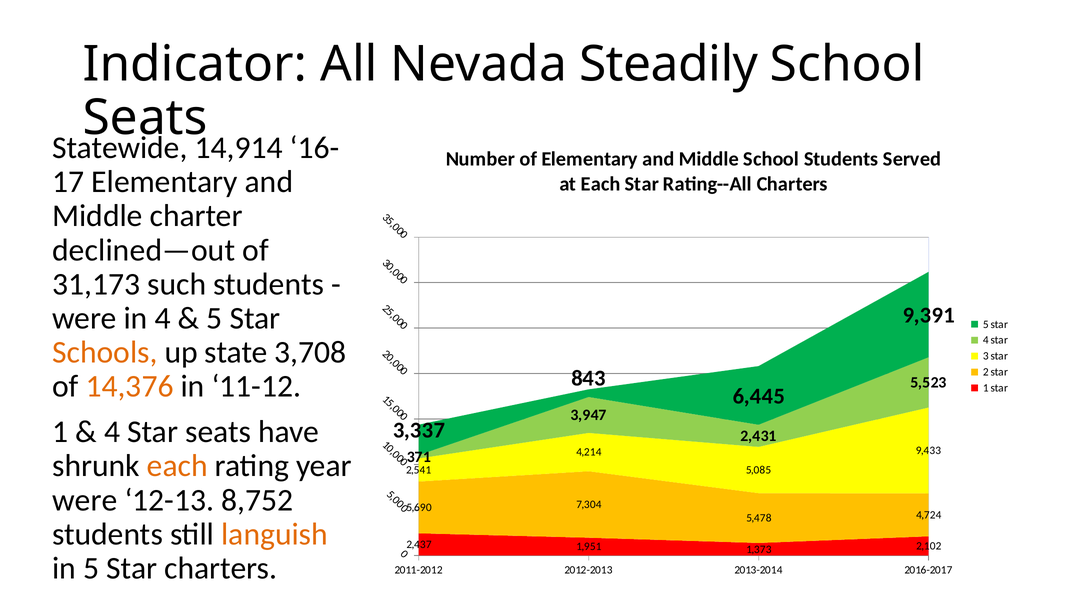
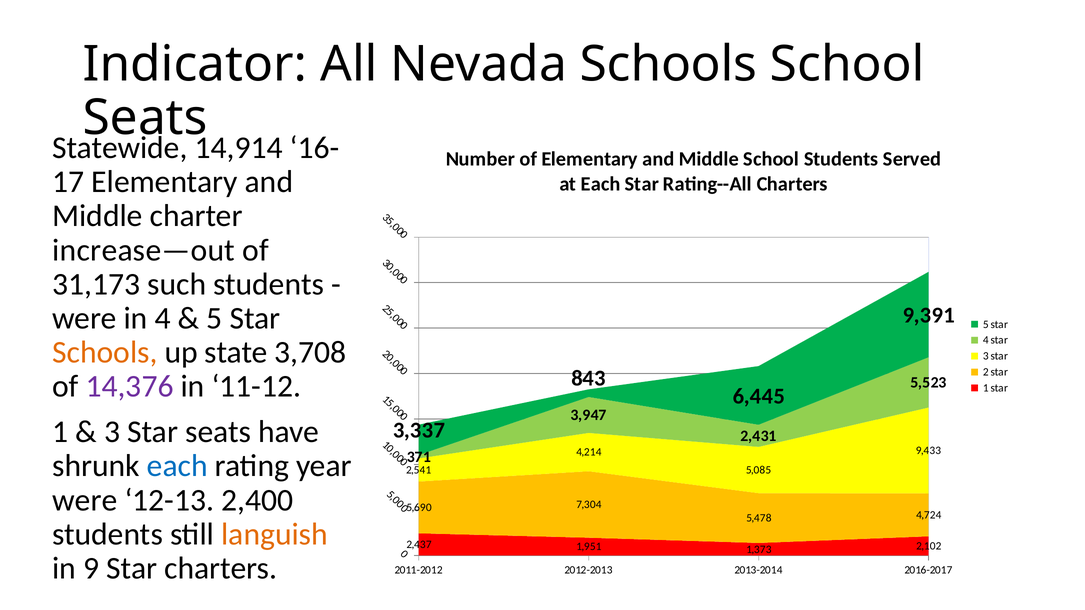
Nevada Steadily: Steadily -> Schools (669, 64)
declined—out: declined—out -> increase—out (144, 250)
14,376 colour: orange -> purple (130, 387)
4: 4 -> 3 (112, 432)
each colour: orange -> blue (177, 466)
8,752: 8,752 -> 2,400 (257, 500)
in 5: 5 -> 9 (91, 569)
